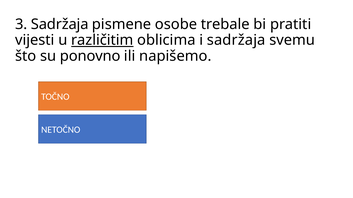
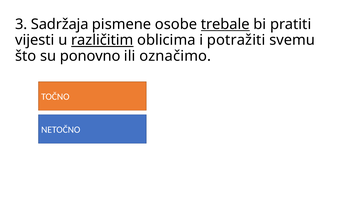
trebale underline: none -> present (225, 24)
i sadržaja: sadržaja -> potražiti (236, 40)
napišemo: napišemo -> označimo (175, 56)
